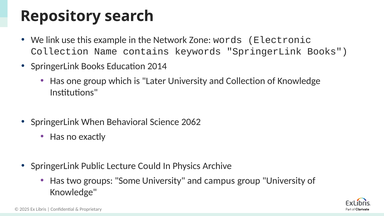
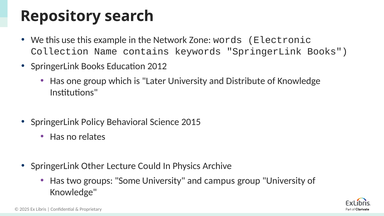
We link: link -> this (53, 40)
2014: 2014 -> 2012 (157, 66)
and Collection: Collection -> Distribute (246, 81)
When: When -> Policy (93, 122)
2062: 2062 -> 2015 (191, 122)
exactly: exactly -> relates (92, 137)
Public: Public -> Other (93, 166)
